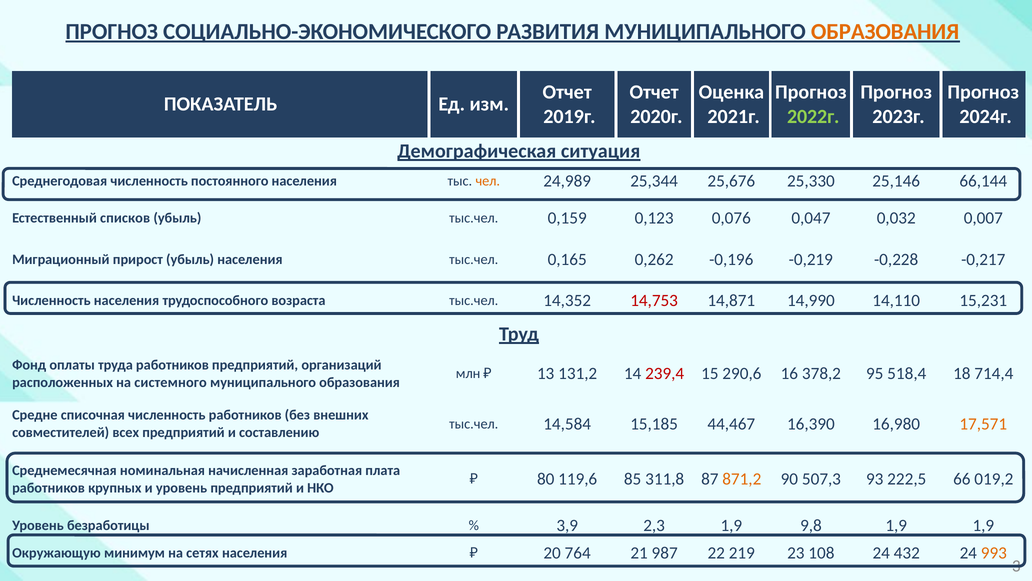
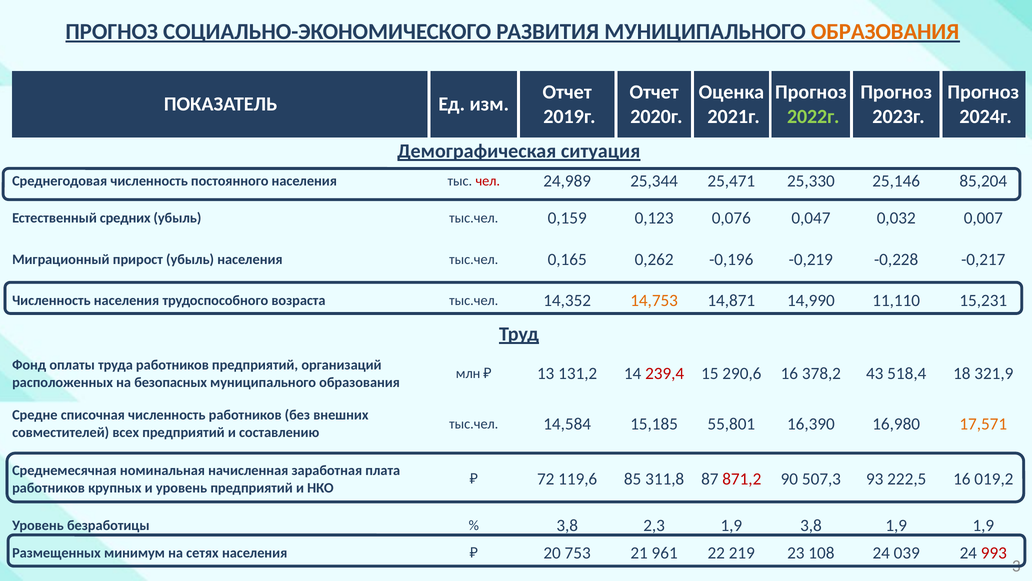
чел colour: orange -> red (488, 181)
25,676: 25,676 -> 25,471 (731, 181)
66,144: 66,144 -> 85,204 (983, 181)
списков: списков -> средних (125, 218)
14,753 colour: red -> orange (654, 300)
14,110: 14,110 -> 11,110 (896, 300)
95: 95 -> 43 (875, 373)
714,4: 714,4 -> 321,9 (994, 373)
системного: системного -> безопасных (171, 382)
44,467: 44,467 -> 55,801 (731, 424)
80: 80 -> 72 (546, 479)
871,2 colour: orange -> red (742, 479)
222,5 66: 66 -> 16 (962, 479)
3,9: 3,9 -> 3,8 (567, 525)
1,9 9,8: 9,8 -> 3,8 (811, 525)
Окружающую: Окружающую -> Размещенных (56, 553)
764: 764 -> 753 (578, 553)
987: 987 -> 961 (665, 553)
432: 432 -> 039 (907, 553)
993 colour: orange -> red (994, 553)
